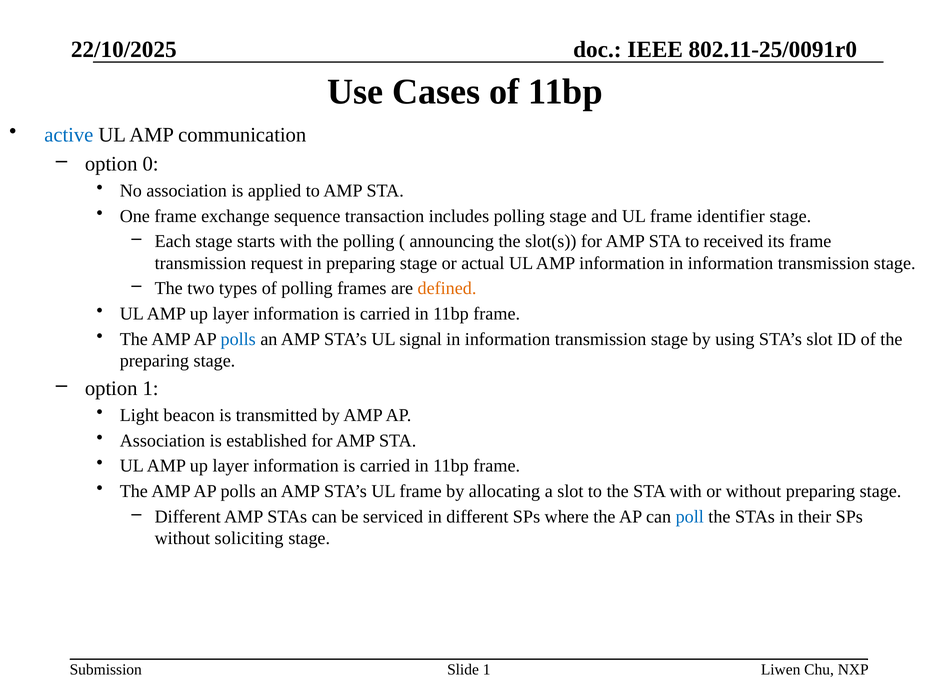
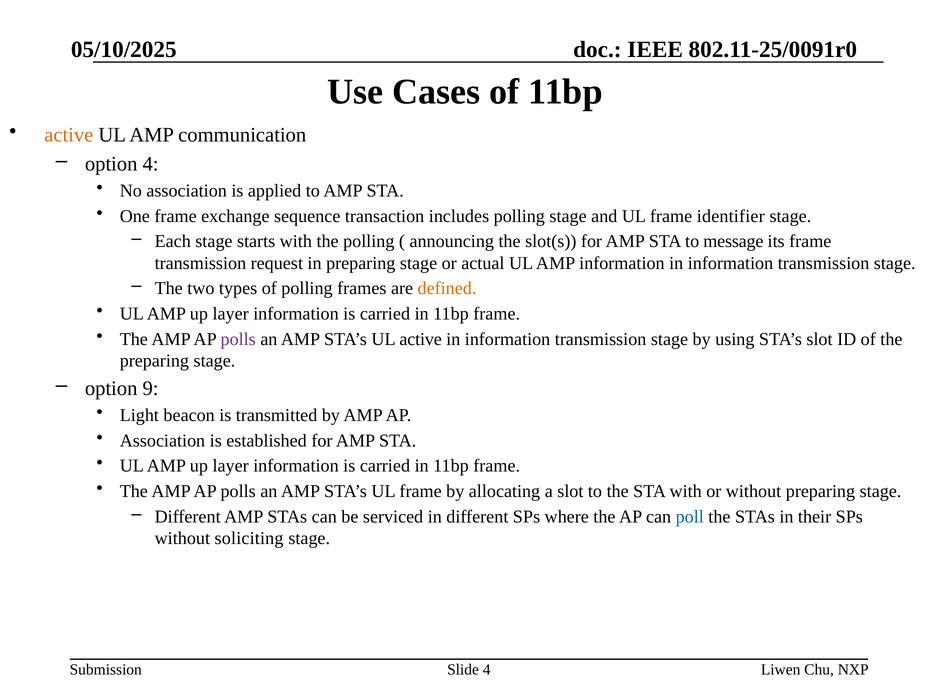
22/10/2025: 22/10/2025 -> 05/10/2025 (124, 50)
active colour: blue -> orange (69, 135)
option 0: 0 -> 4 (151, 164)
received: received -> message (733, 241)
polls colour: blue -> purple (238, 339)
UL signal: signal -> active (421, 339)
option 1: 1 -> 9 (151, 388)
Slide 1: 1 -> 4 (487, 669)
